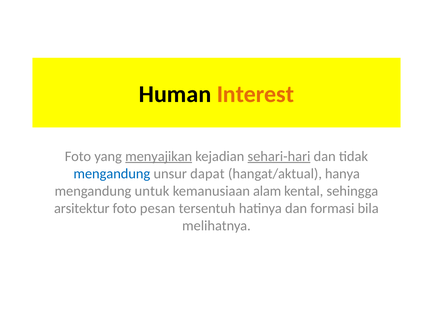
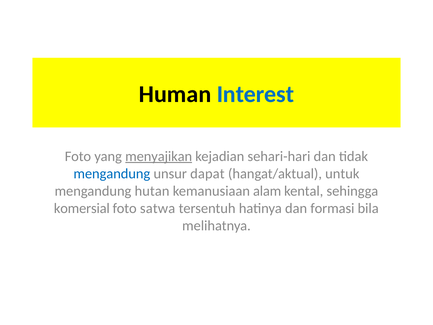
Interest colour: orange -> blue (255, 94)
sehari-hari underline: present -> none (279, 156)
hanya: hanya -> untuk (342, 173)
untuk: untuk -> hutan (152, 191)
arsitektur: arsitektur -> komersial (82, 208)
pesan: pesan -> satwa (158, 208)
